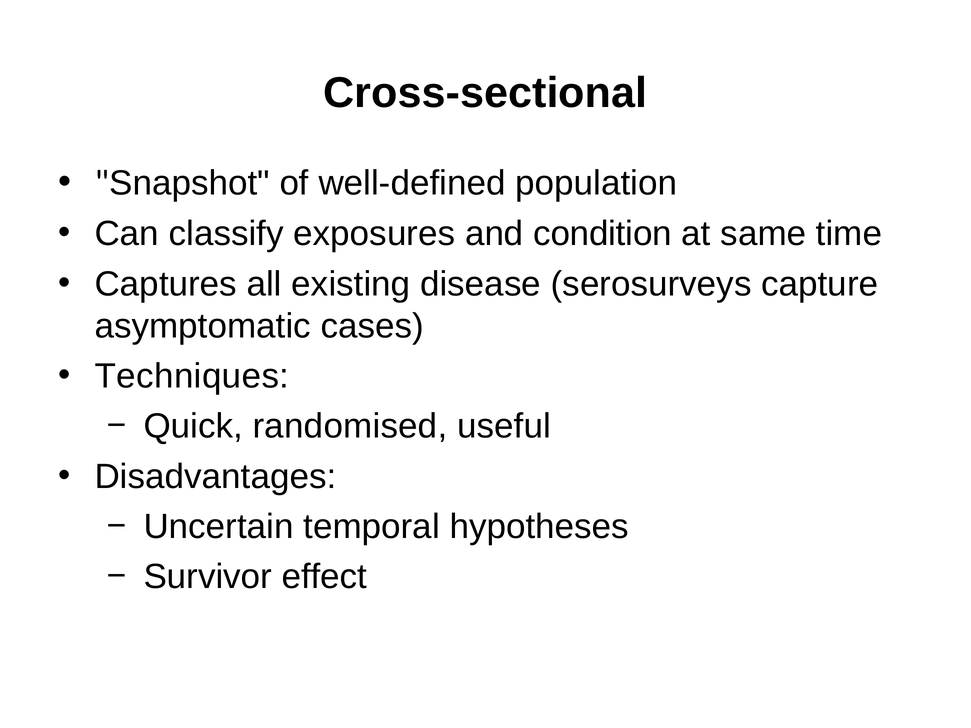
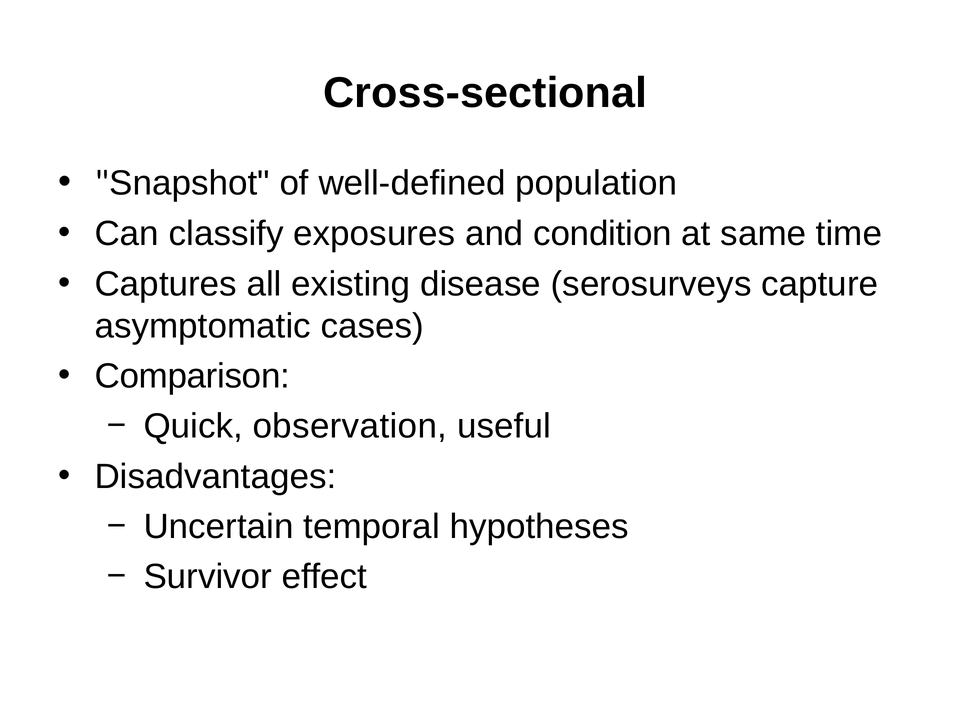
Techniques: Techniques -> Comparison (192, 376)
randomised: randomised -> observation (350, 426)
